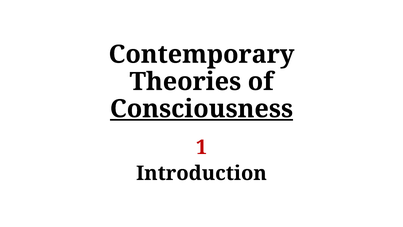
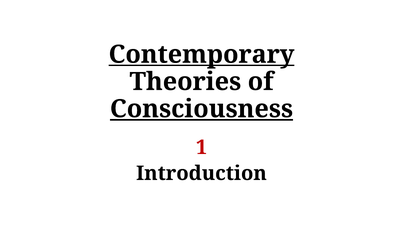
Contemporary underline: none -> present (201, 54)
